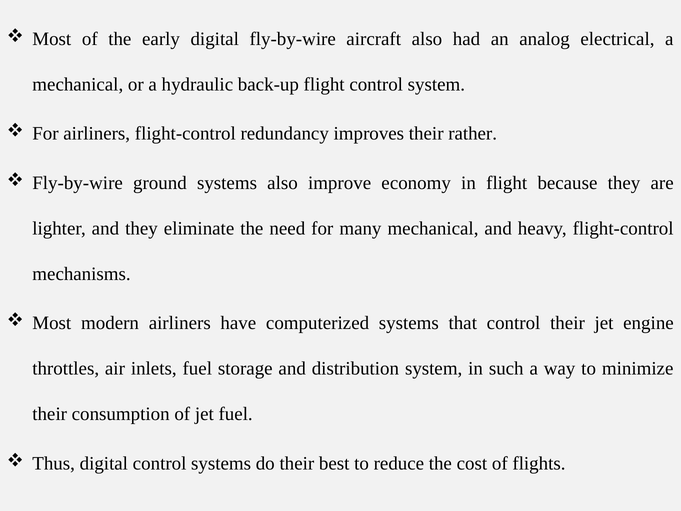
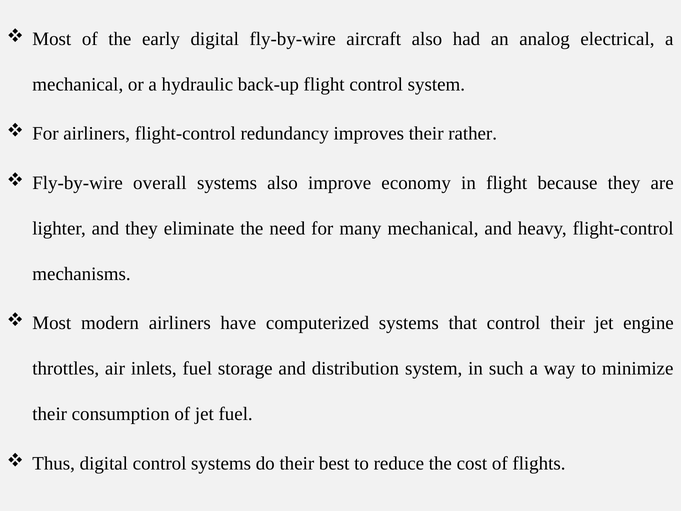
ground: ground -> overall (160, 183)
